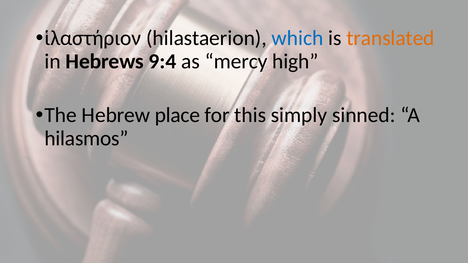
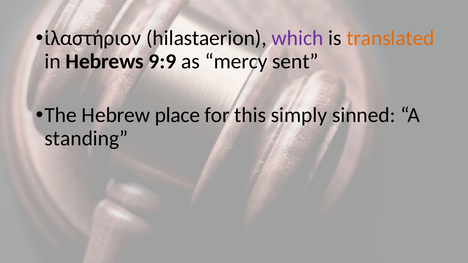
which colour: blue -> purple (298, 38)
9:4: 9:4 -> 9:9 (162, 61)
high: high -> sent (295, 61)
hilasmos: hilasmos -> standing (86, 138)
